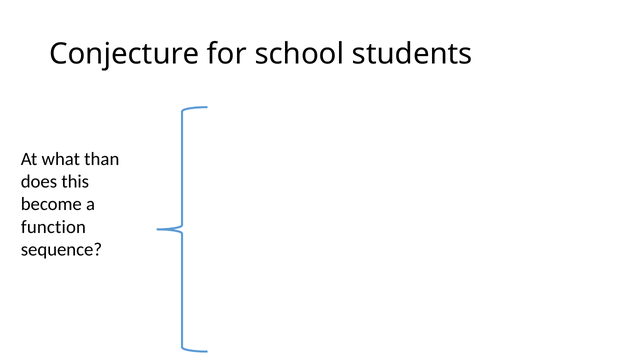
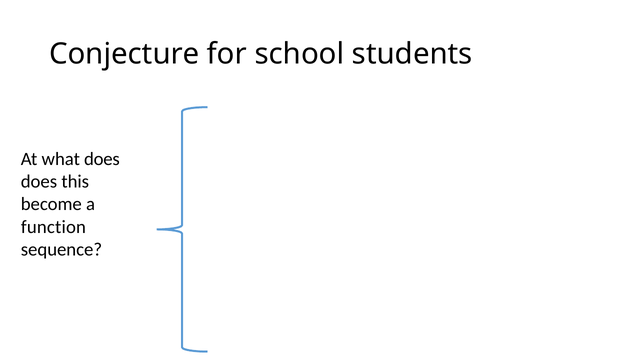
what than: than -> does (102, 159)
